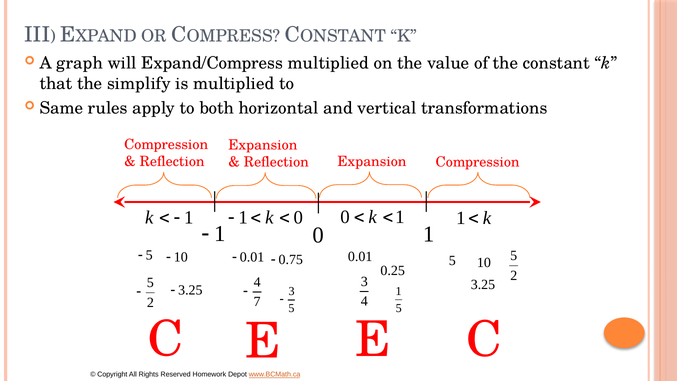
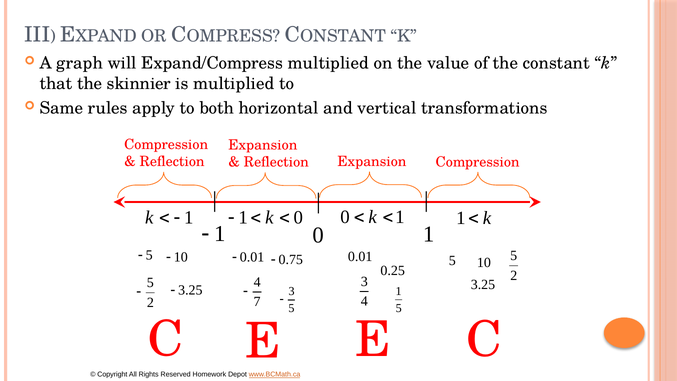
simplify: simplify -> skinnier (139, 83)
